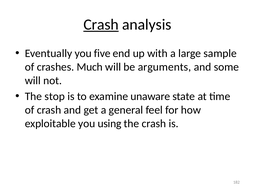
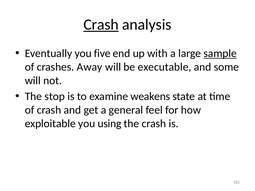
sample underline: none -> present (220, 53)
Much: Much -> Away (90, 67)
arguments: arguments -> executable (165, 67)
unaware: unaware -> weakens (150, 97)
